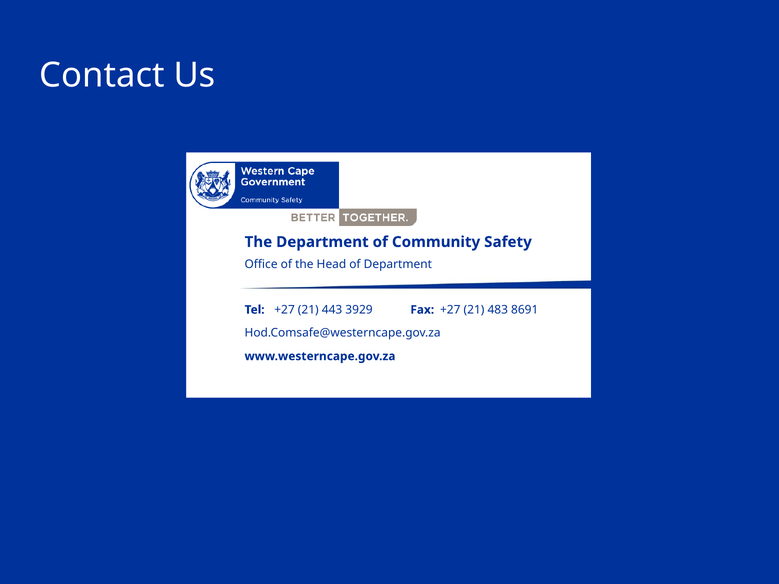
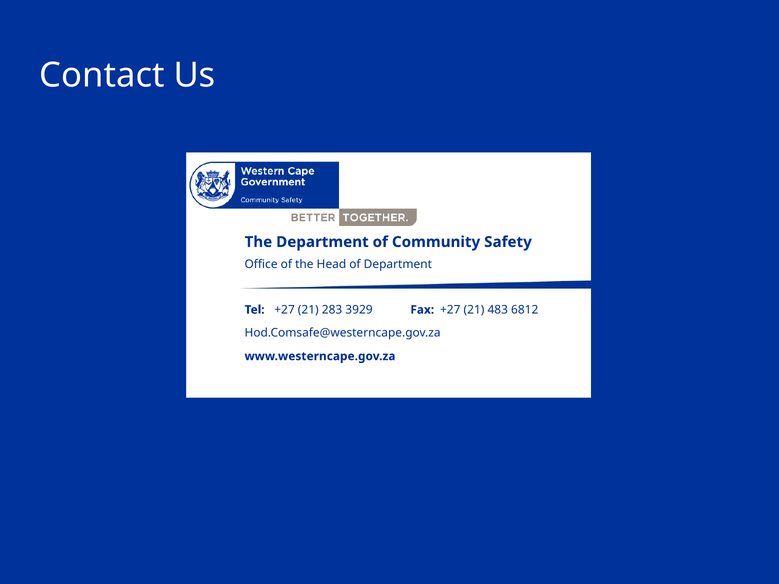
443: 443 -> 283 (332, 310)
8691: 8691 -> 6812 (525, 310)
